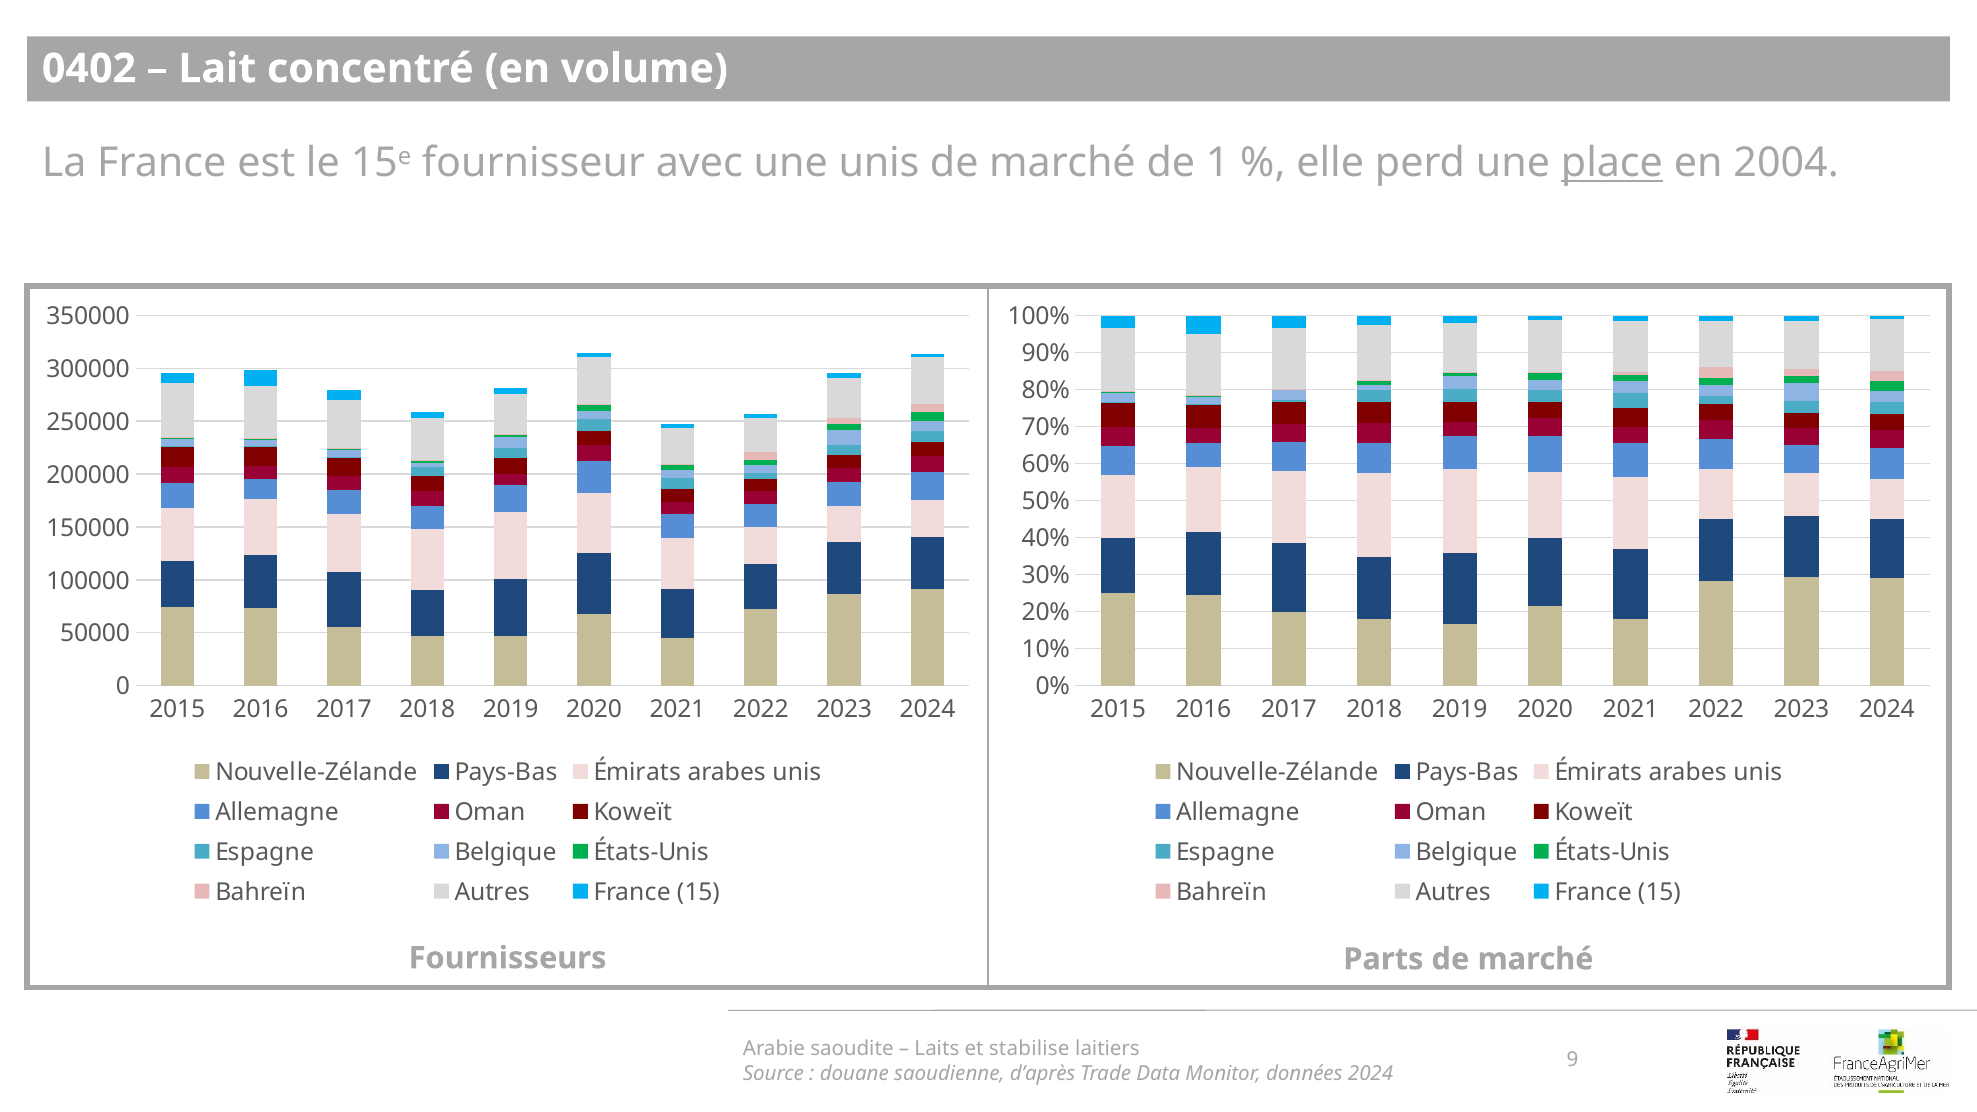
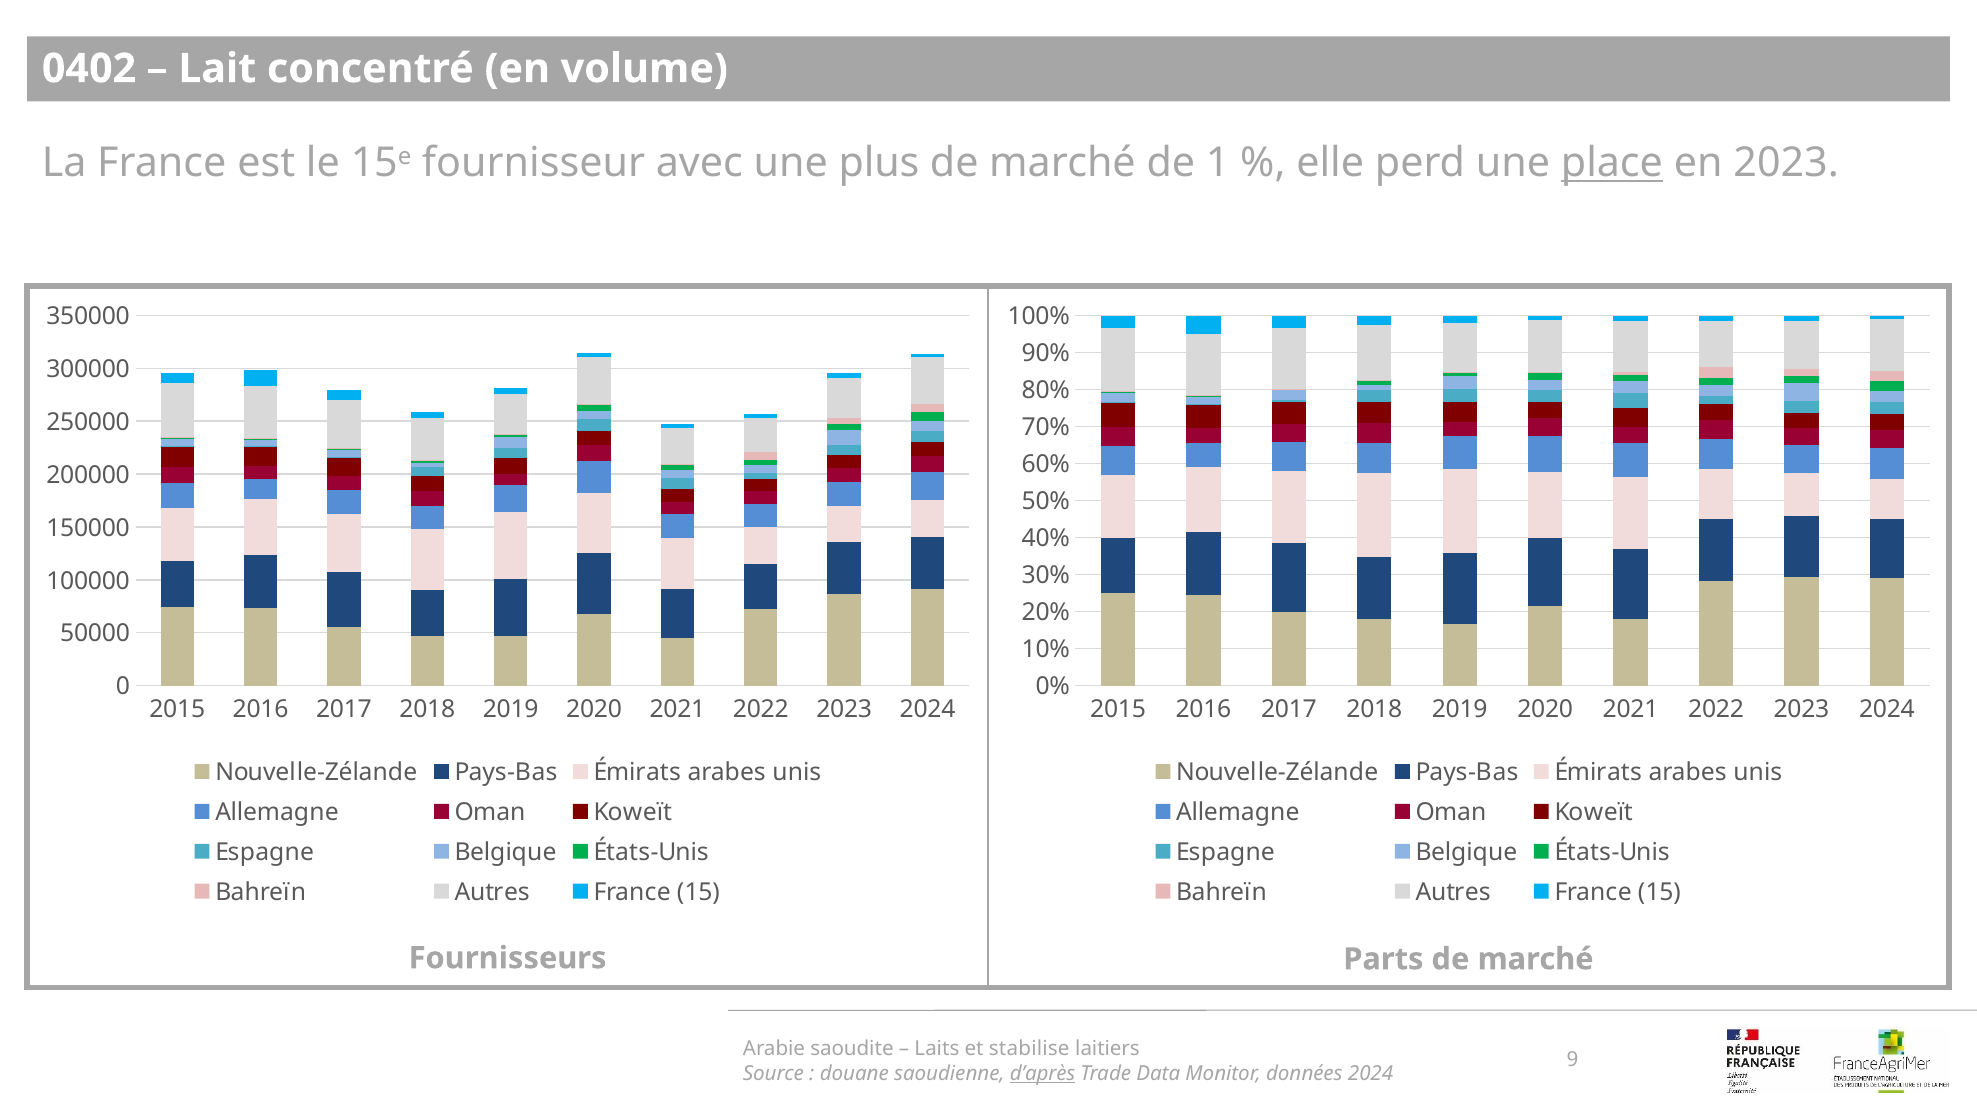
une unis: unis -> plus (879, 163)
en 2004: 2004 -> 2023 (1786, 163)
d’après underline: none -> present (1043, 1073)
